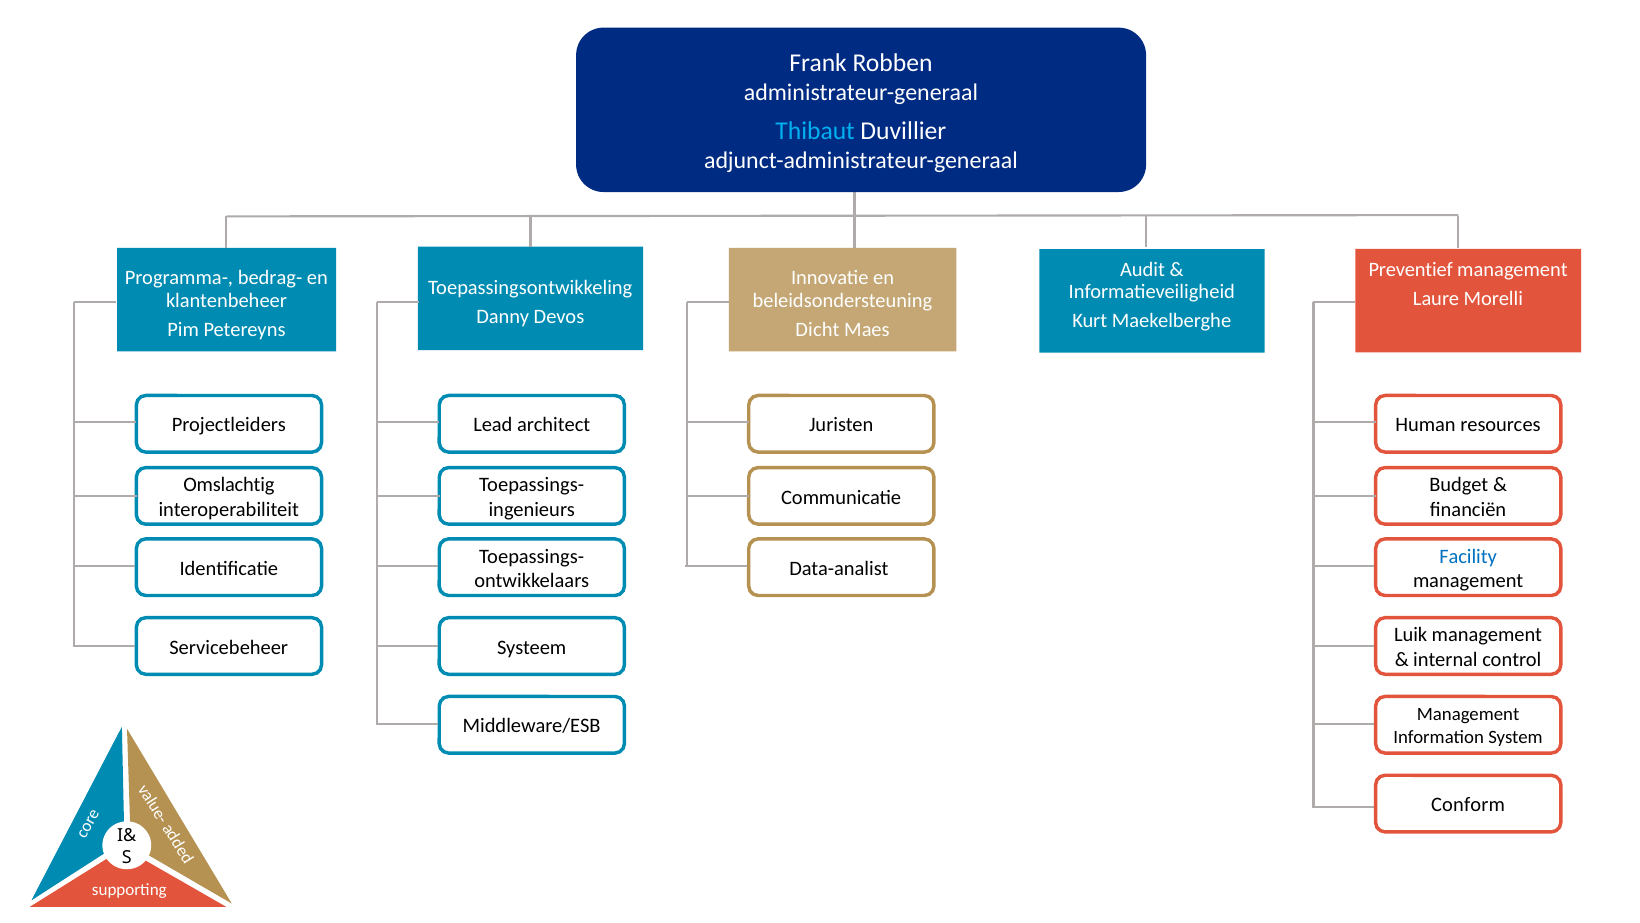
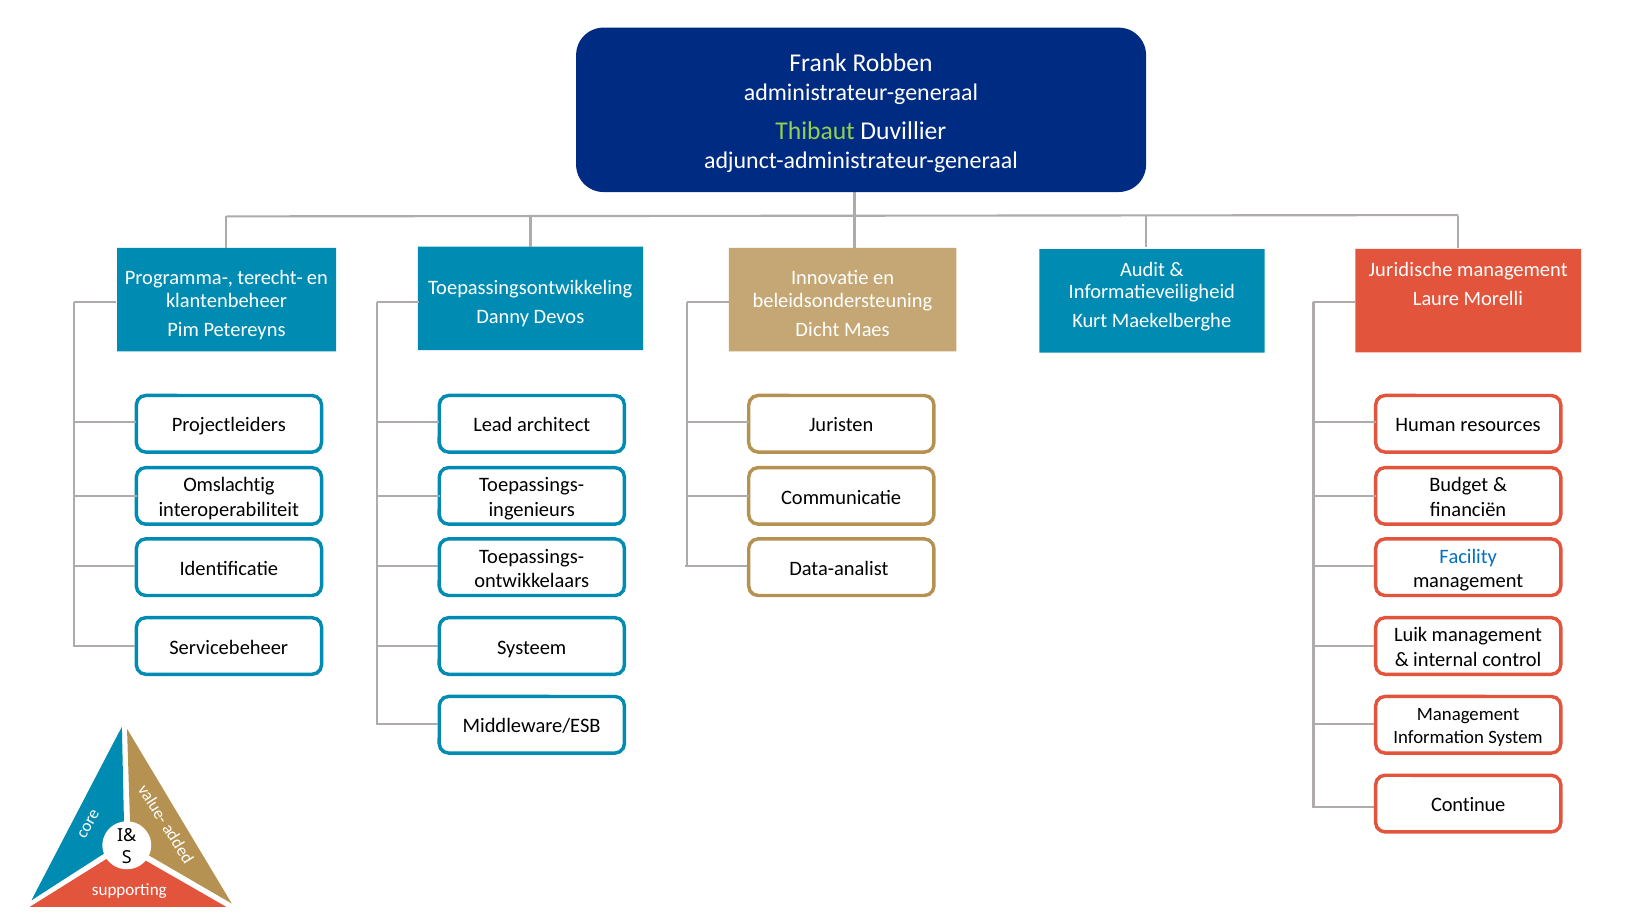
Thibaut colour: light blue -> light green (815, 131)
Preventief: Preventief -> Juridische (1411, 269)
bedrag-: bedrag- -> terecht- (270, 278)
Conform: Conform -> Continue (1468, 805)
